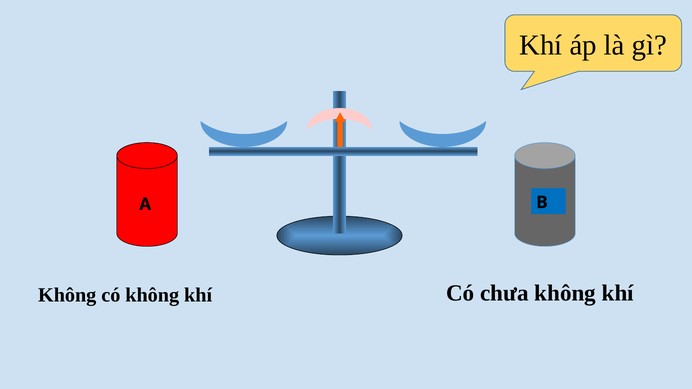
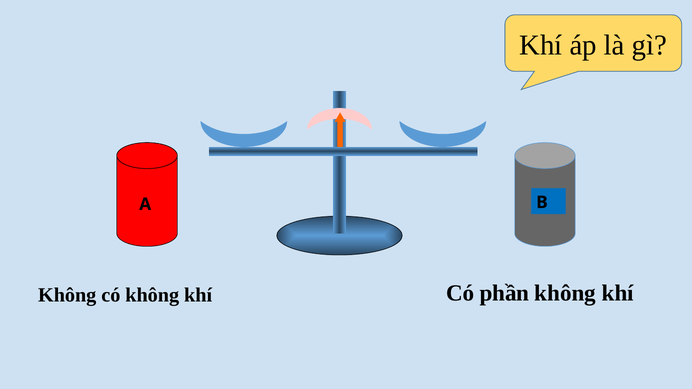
chưa: chưa -> phần (505, 294)
